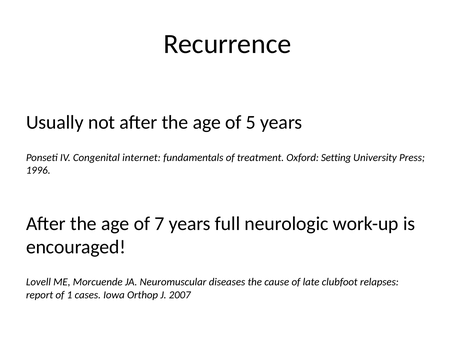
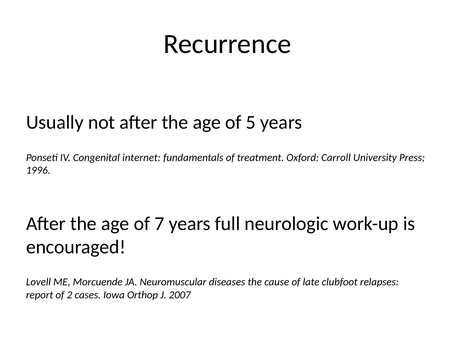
Setting: Setting -> Carroll (336, 158)
1: 1 -> 2 (70, 295)
